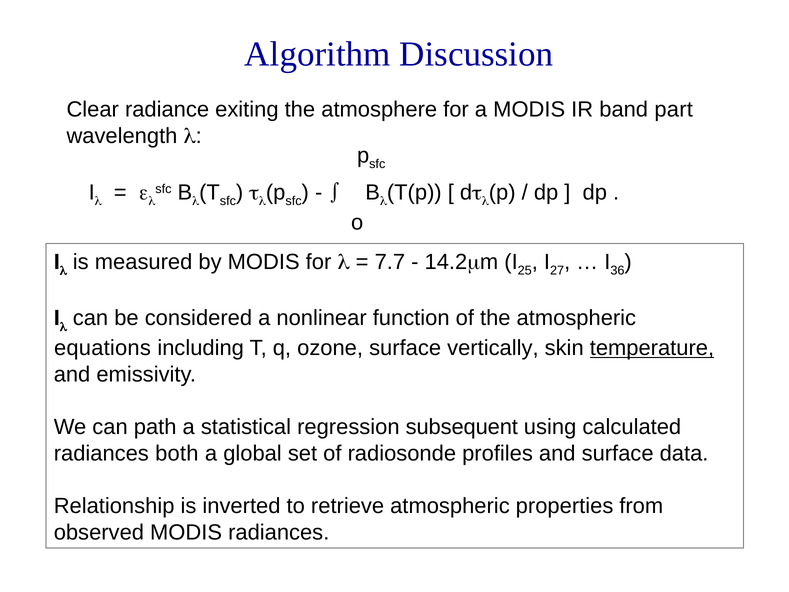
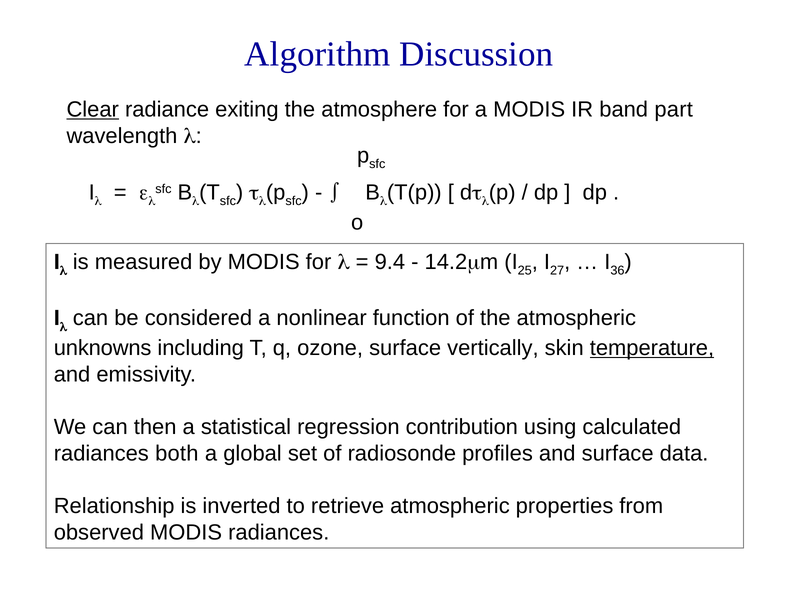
Clear underline: none -> present (93, 109)
7.7: 7.7 -> 9.4 (390, 262)
equations: equations -> unknowns (103, 348)
path: path -> then (155, 427)
subsequent: subsequent -> contribution (462, 427)
